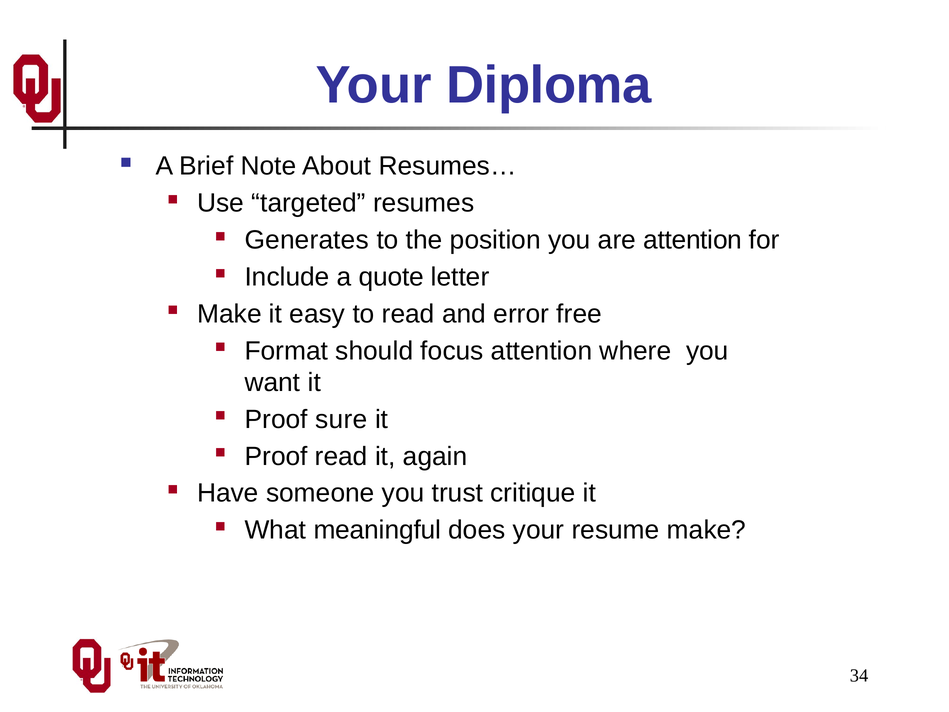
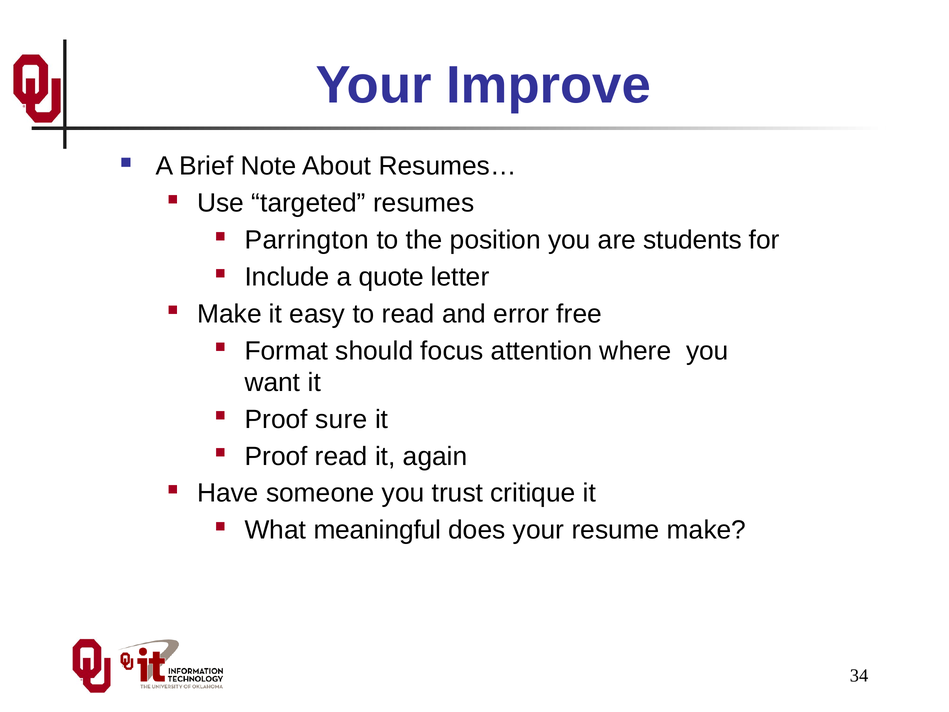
Diploma: Diploma -> Improve (549, 85)
Generates: Generates -> Parrington (307, 240)
are attention: attention -> students (693, 240)
